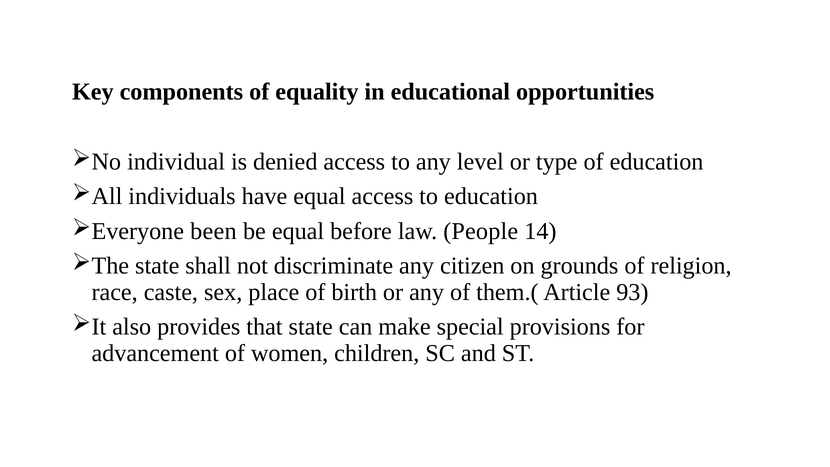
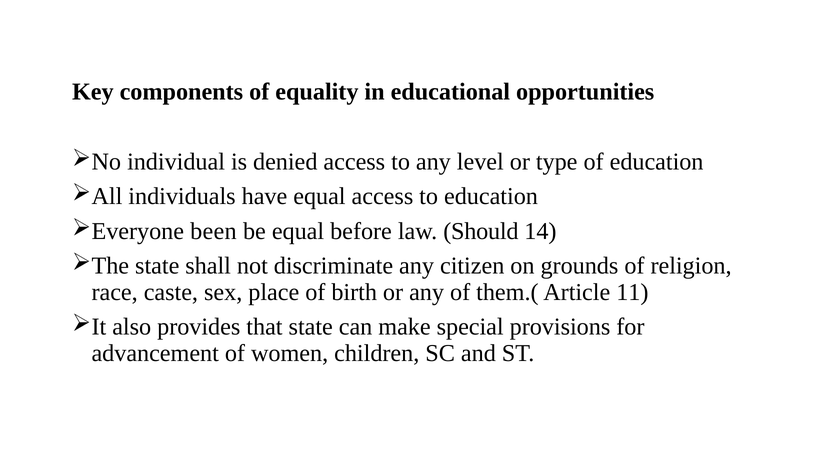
People: People -> Should (481, 231)
93: 93 -> 11 (632, 292)
